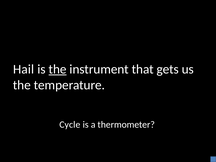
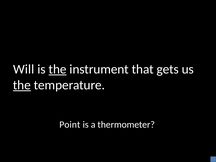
Hail: Hail -> Will (24, 69)
the underline: none -> present (22, 85)
Cycle: Cycle -> Point (70, 125)
